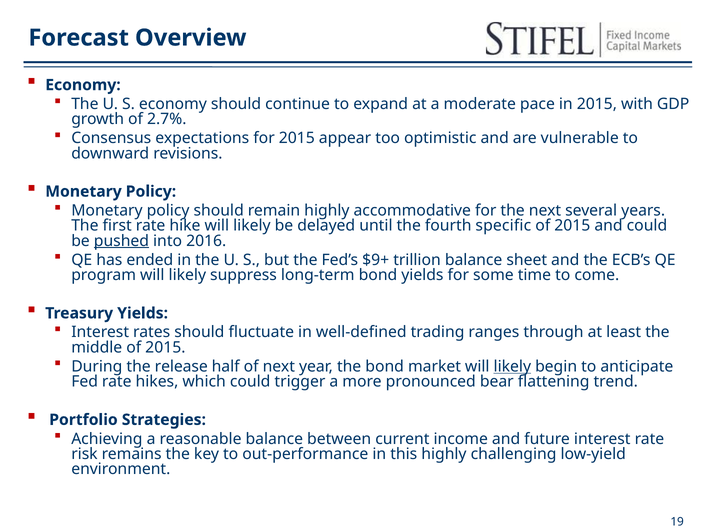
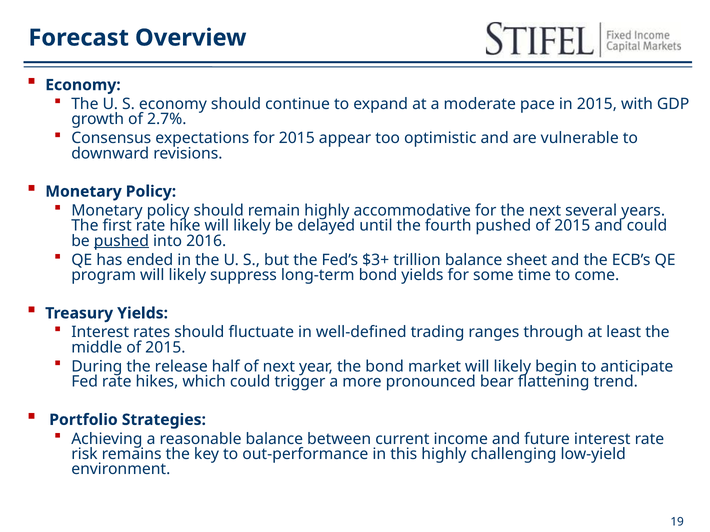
fourth specific: specific -> pushed (503, 226)
$9+: $9+ -> $3+ (376, 260)
likely underline: present -> none (512, 367)
